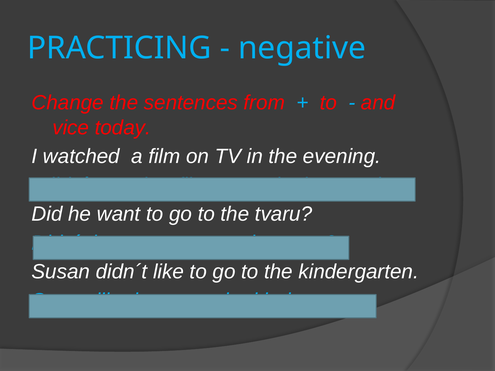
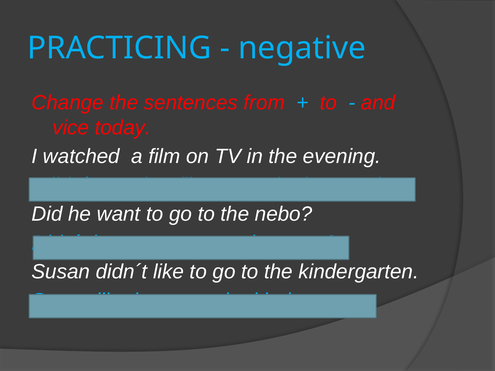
tvaru: tvaru -> nebo (284, 214)
